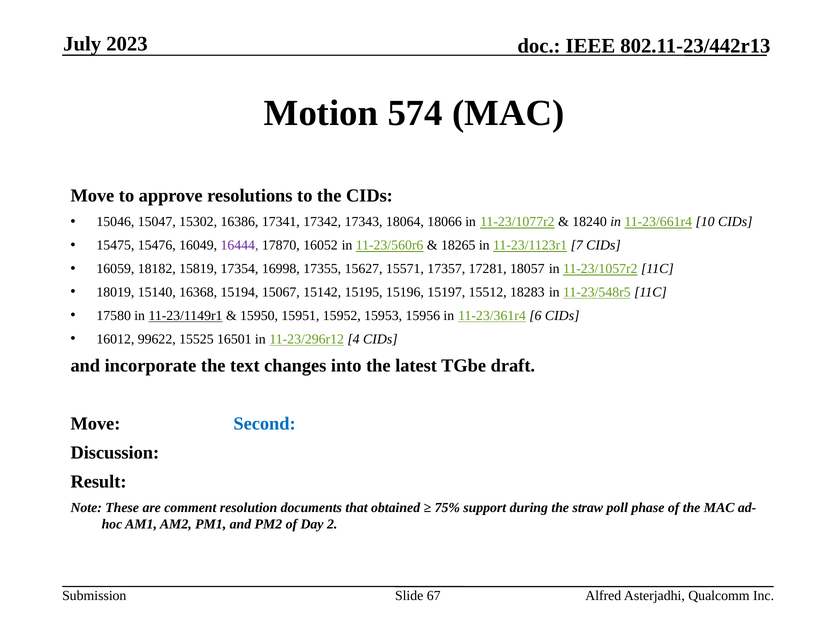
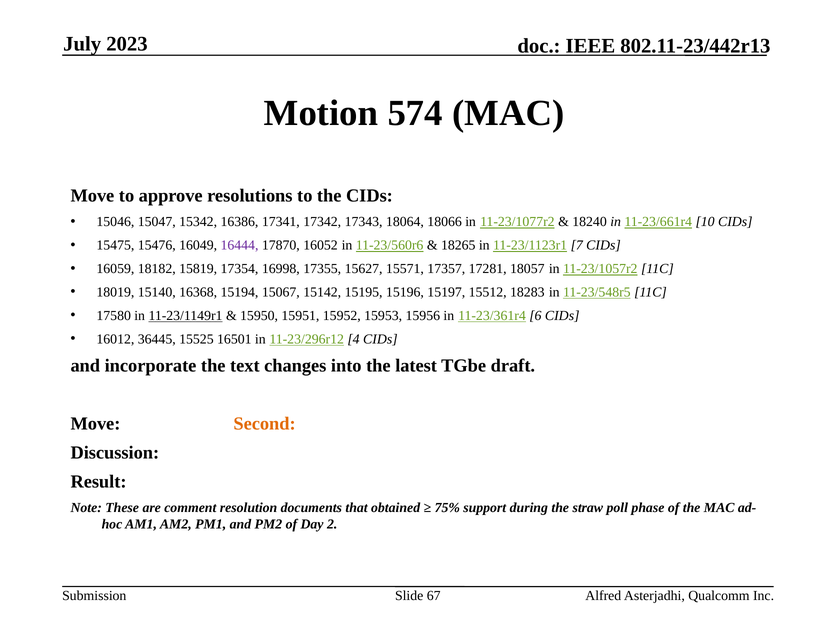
15302: 15302 -> 15342 (198, 222)
99622: 99622 -> 36445 (157, 340)
Second colour: blue -> orange (265, 424)
